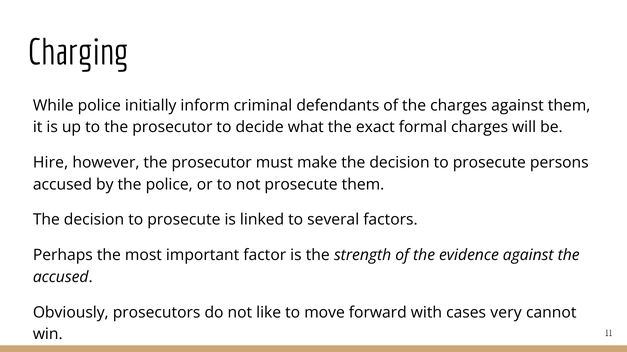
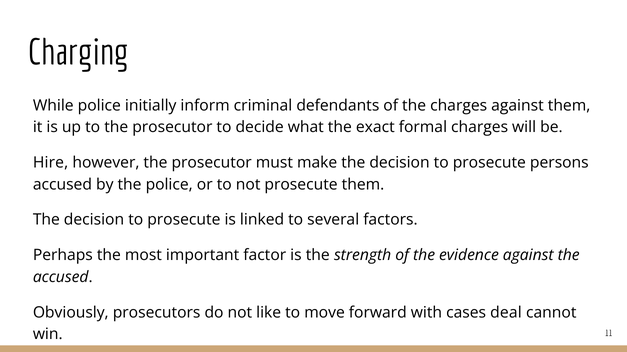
very: very -> deal (506, 313)
